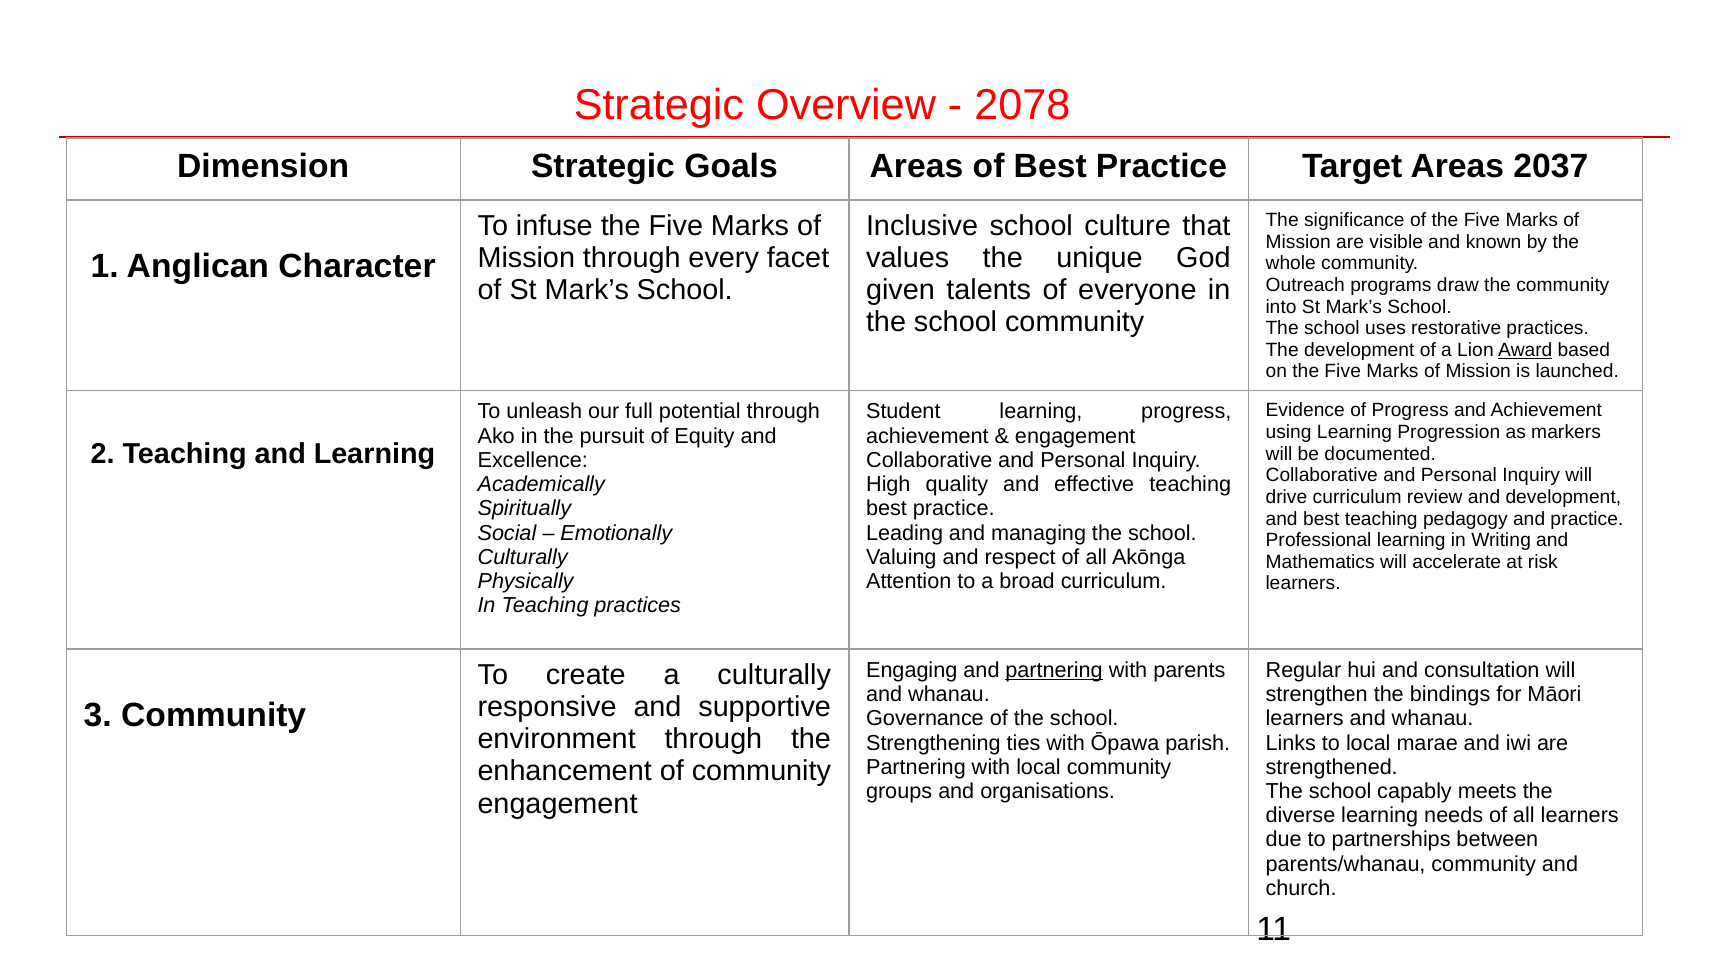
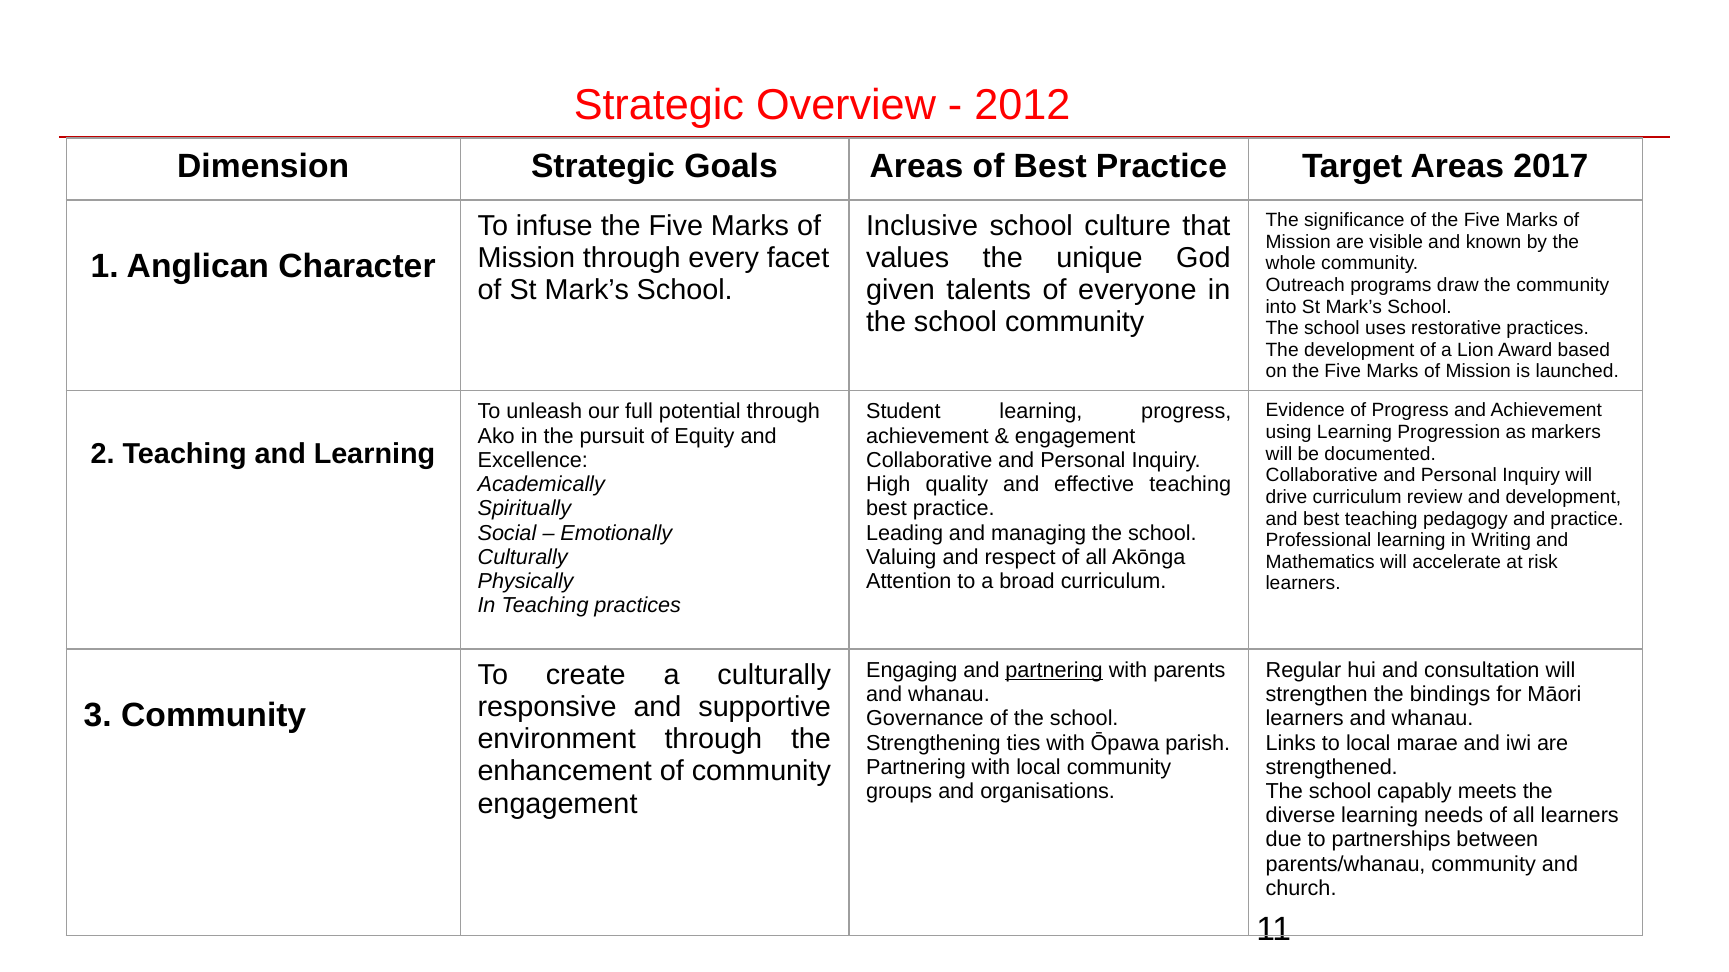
2078: 2078 -> 2012 (1022, 106)
2037: 2037 -> 2017 (1551, 166)
Award underline: present -> none (1525, 350)
